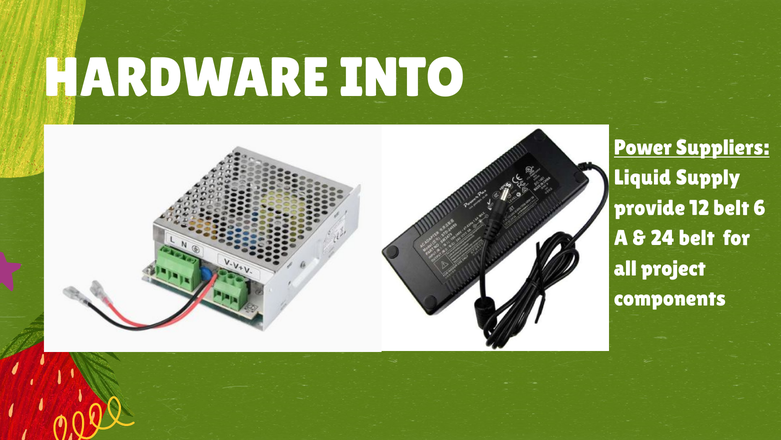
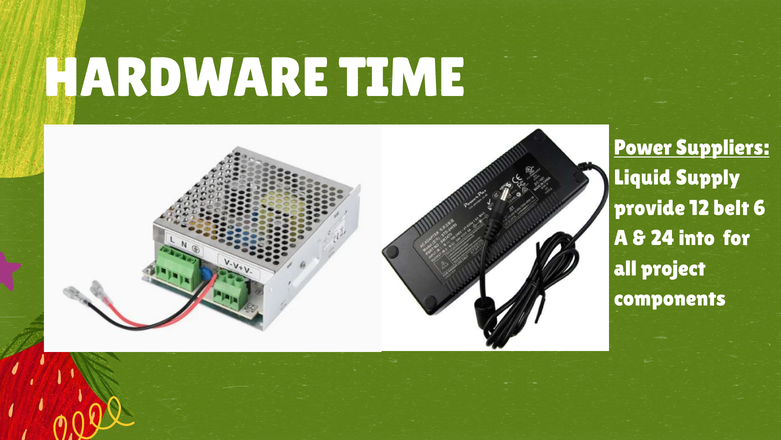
INTO: INTO -> TIME (402, 78)
24 belt: belt -> into (697, 238)
